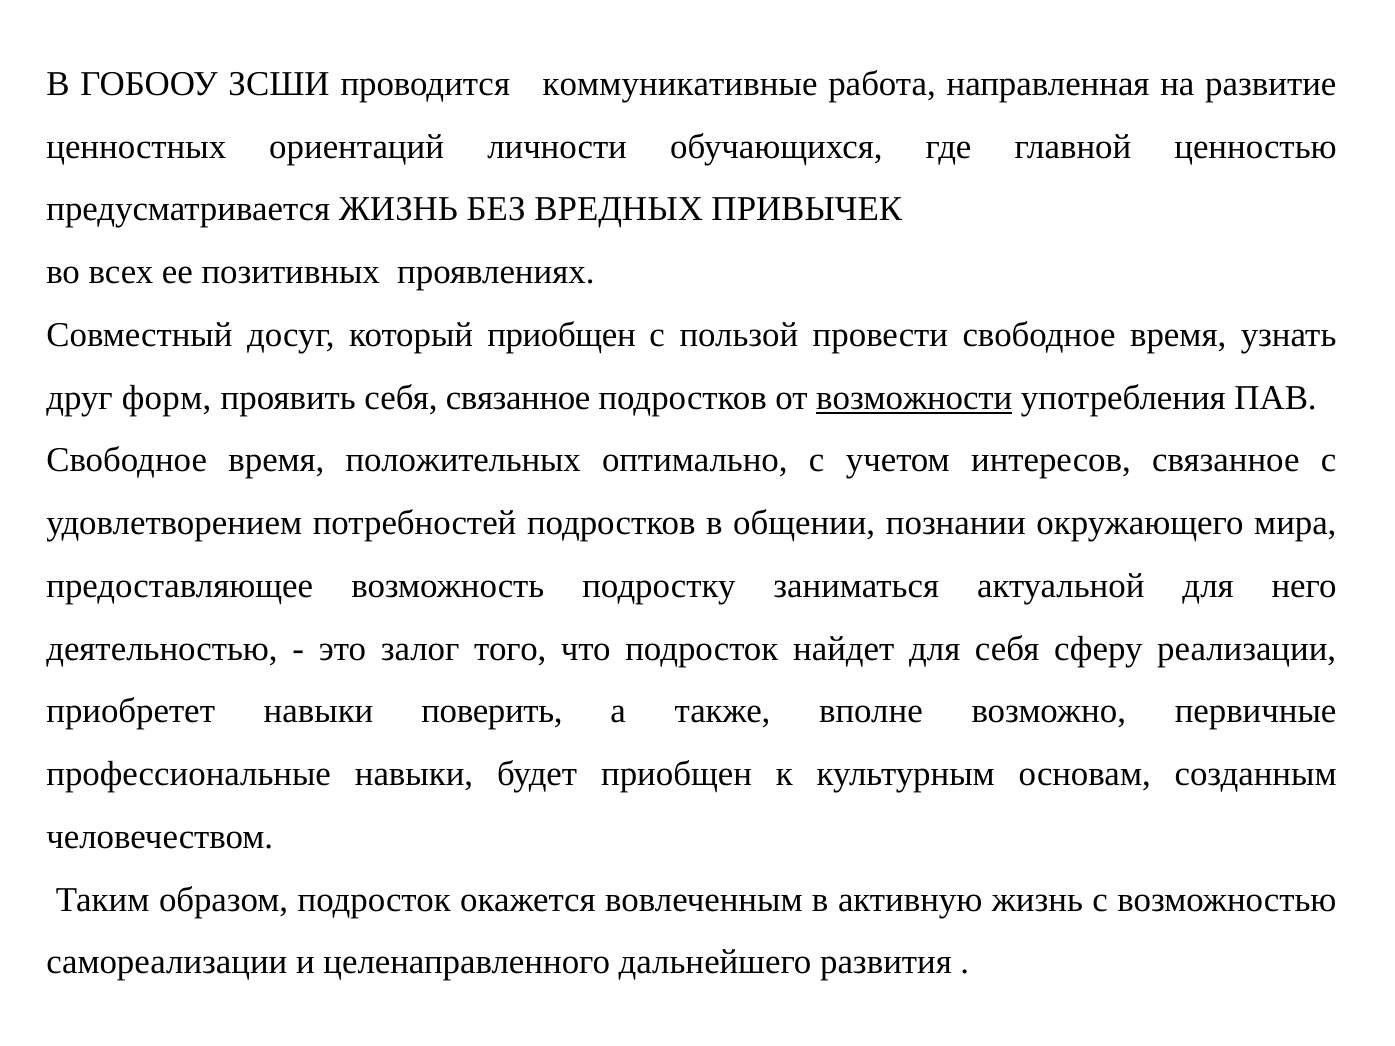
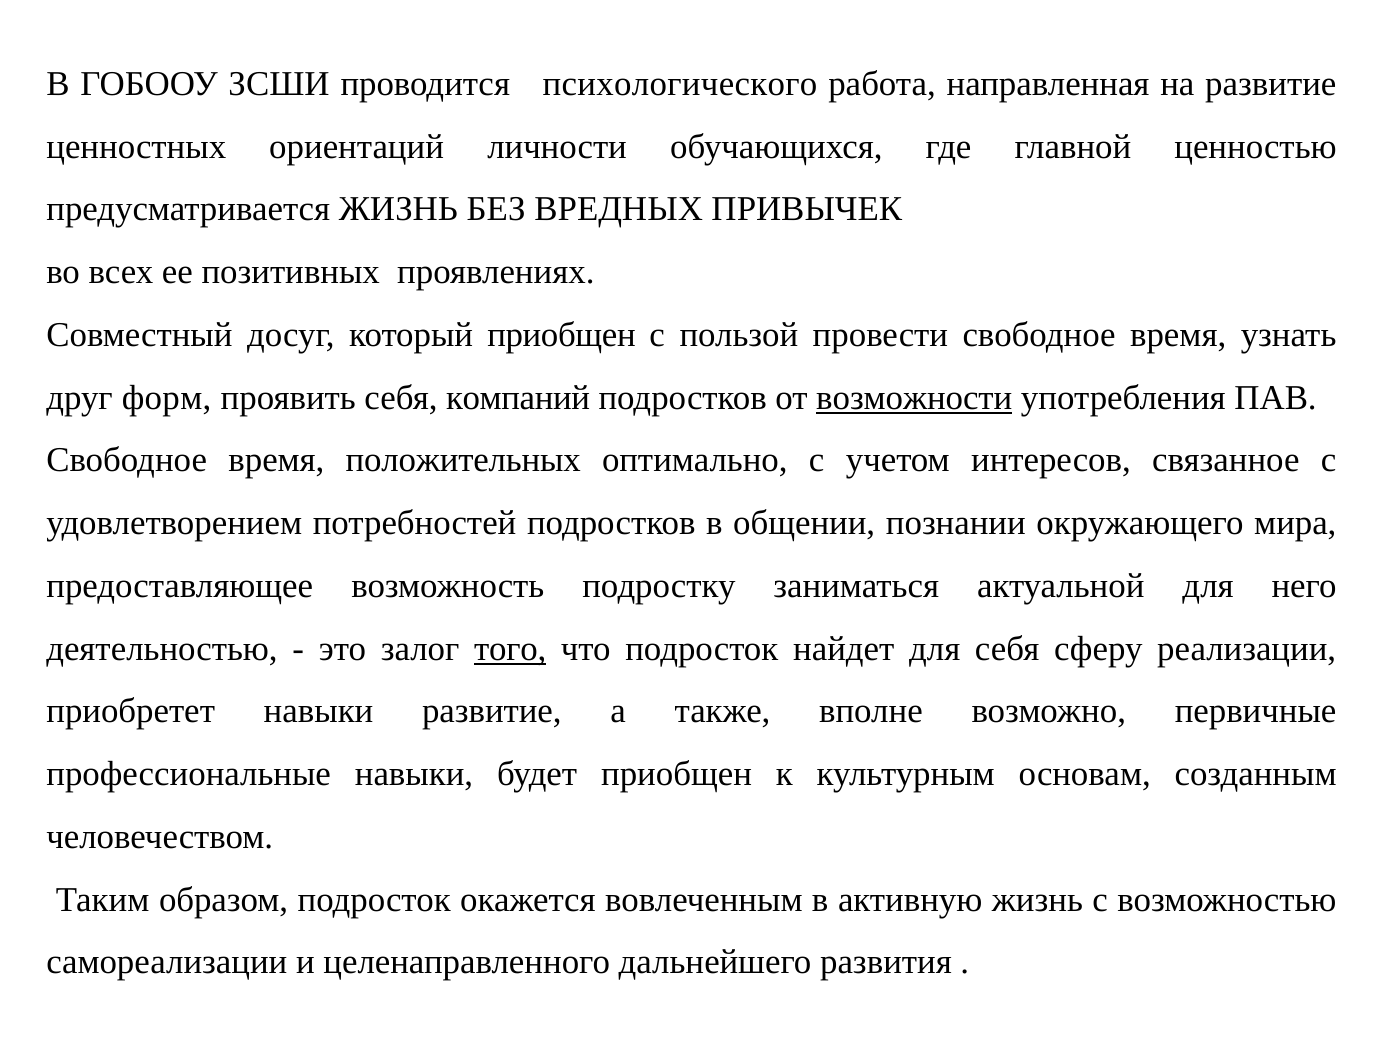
коммуникативные: коммуникативные -> психологического (680, 84)
себя связанное: связанное -> компаний (518, 398)
того underline: none -> present (510, 649)
навыки поверить: поверить -> развитие (492, 712)
